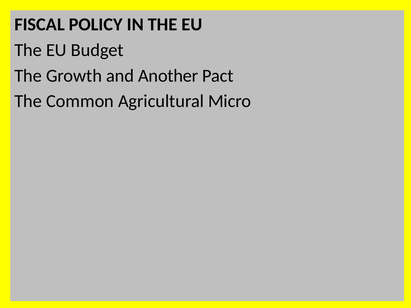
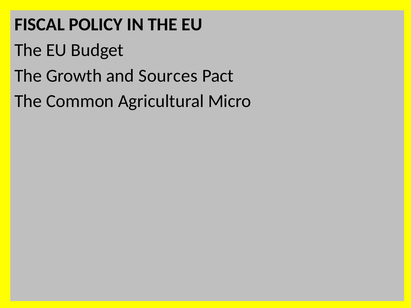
Another: Another -> Sources (168, 76)
